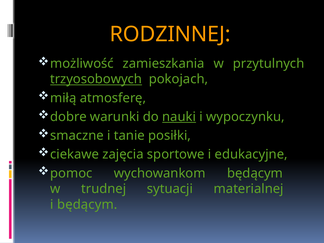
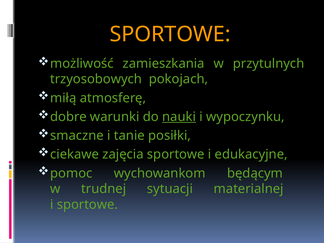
RODZINNEJ: RODZINNEJ -> SPORTOWE (170, 34)
trzyosobowych underline: present -> none (96, 79)
i będącym: będącym -> sportowe (87, 205)
